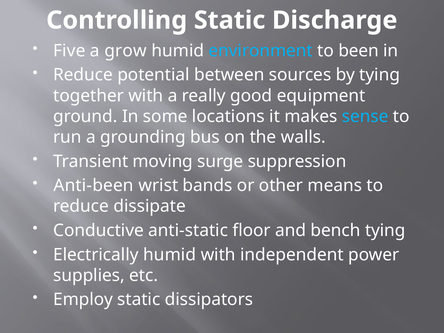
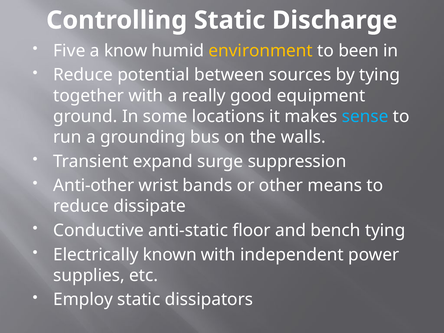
grow: grow -> know (126, 51)
environment colour: light blue -> yellow (261, 51)
moving: moving -> expand (163, 161)
Anti-been: Anti-been -> Anti-other (94, 186)
Electrically humid: humid -> known (170, 255)
